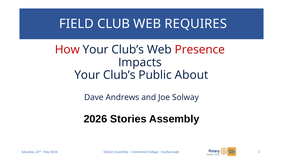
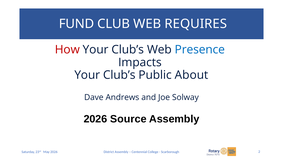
FIELD: FIELD -> FUND (77, 24)
Presence colour: red -> blue (200, 50)
Stories: Stories -> Source (128, 119)
